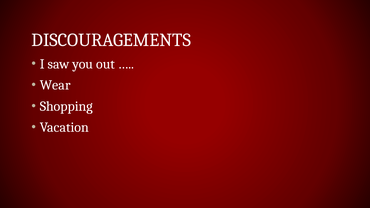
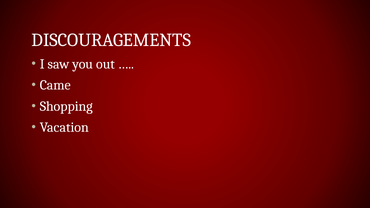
Wear: Wear -> Came (55, 85)
